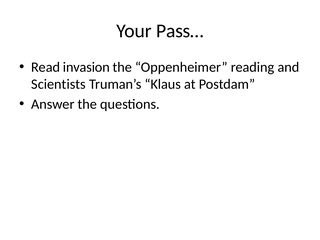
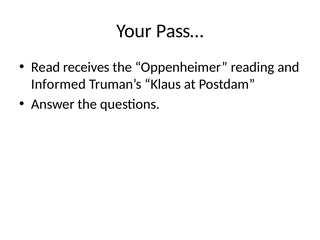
invasion: invasion -> receives (86, 67)
Scientists: Scientists -> Informed (58, 84)
